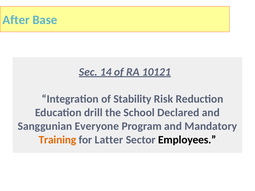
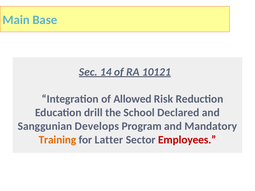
After: After -> Main (16, 20)
Stability: Stability -> Allowed (132, 99)
Everyone: Everyone -> Develops (97, 126)
Employees colour: black -> red (187, 140)
